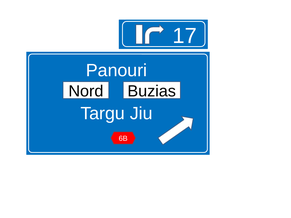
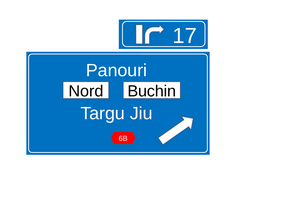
Buzias: Buzias -> Buchin (152, 91)
